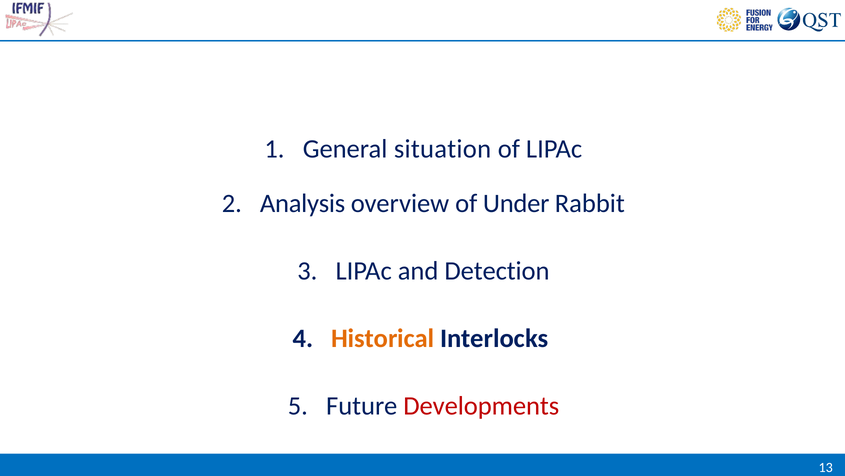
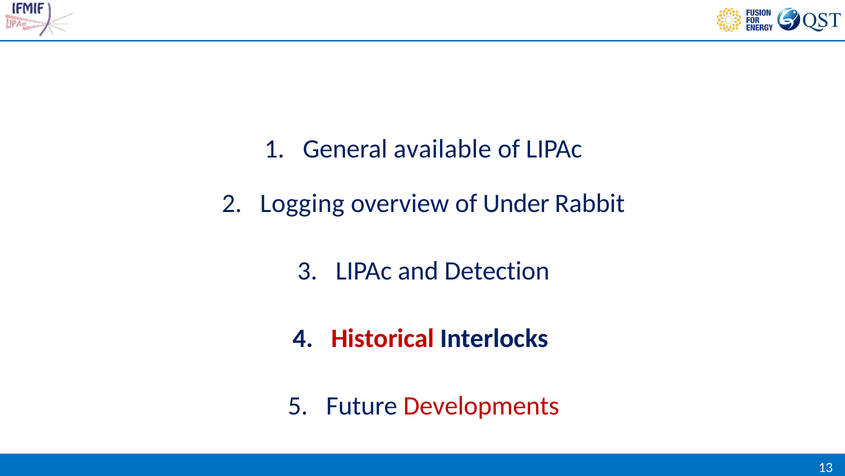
situation: situation -> available (442, 149)
Analysis: Analysis -> Logging (302, 204)
Historical colour: orange -> red (383, 339)
